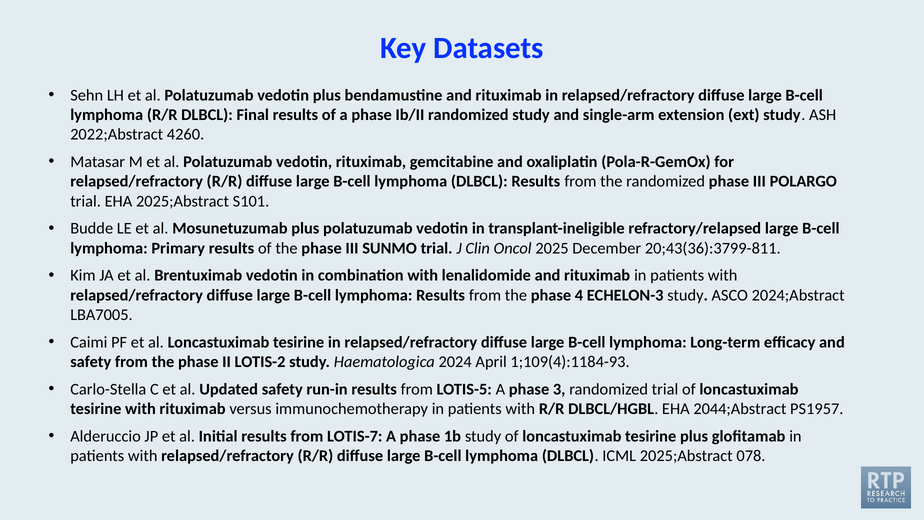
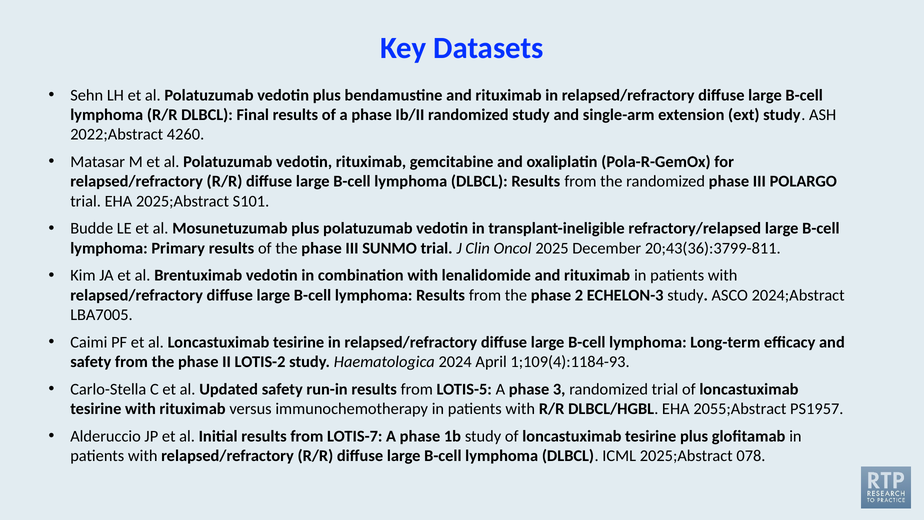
4: 4 -> 2 (579, 295)
2044;Abstract: 2044;Abstract -> 2055;Abstract (740, 409)
